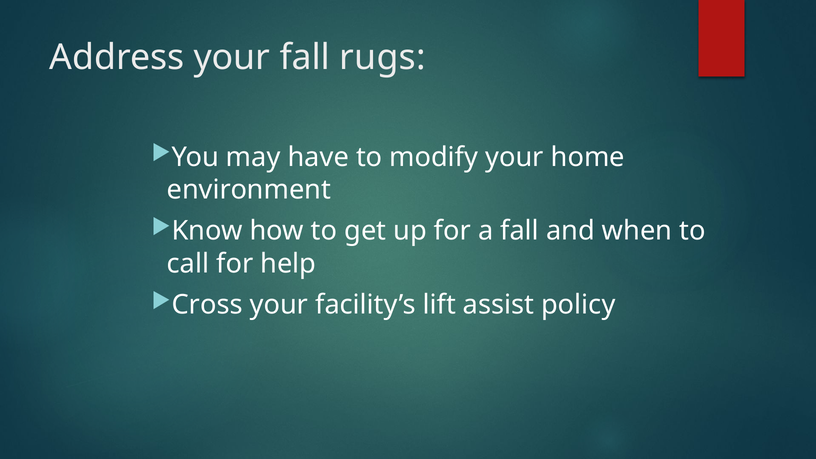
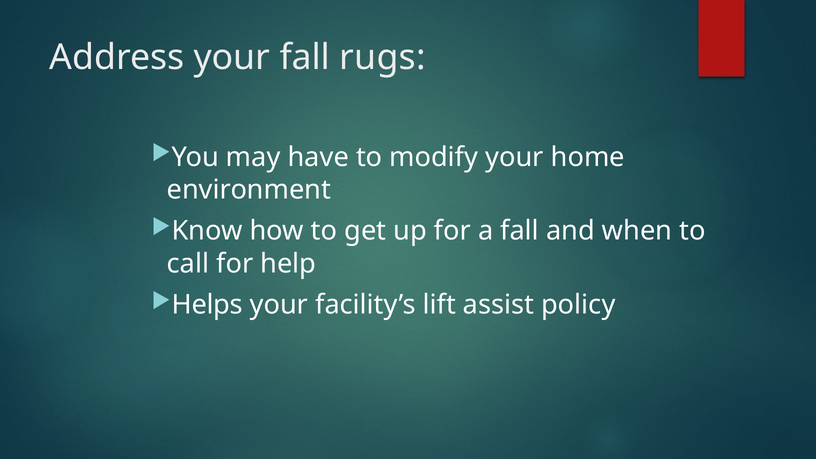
Cross: Cross -> Helps (207, 305)
